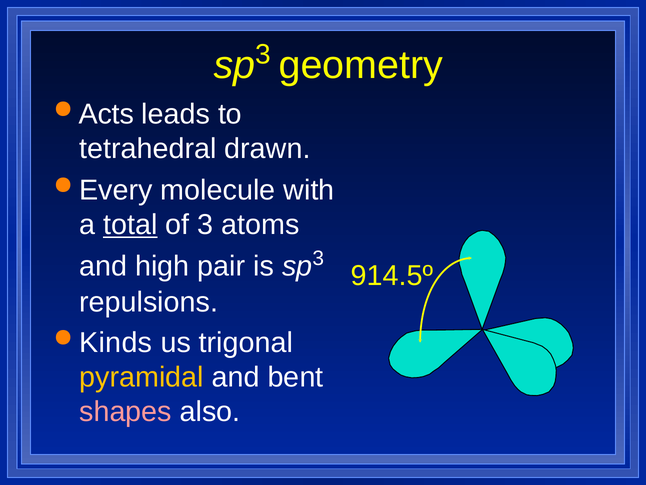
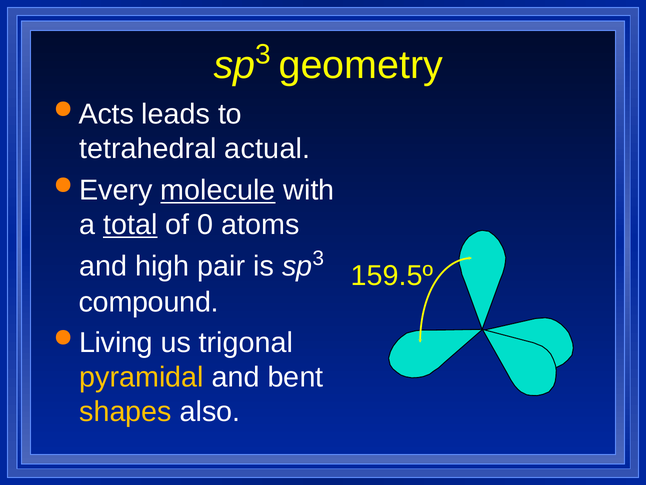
drawn: drawn -> actual (267, 148)
molecule underline: none -> present (218, 190)
of 3: 3 -> 0 (205, 225)
914.5º: 914.5º -> 159.5º (392, 275)
repulsions: repulsions -> compound (149, 302)
Kinds: Kinds -> Living (116, 342)
shapes colour: pink -> yellow (125, 411)
